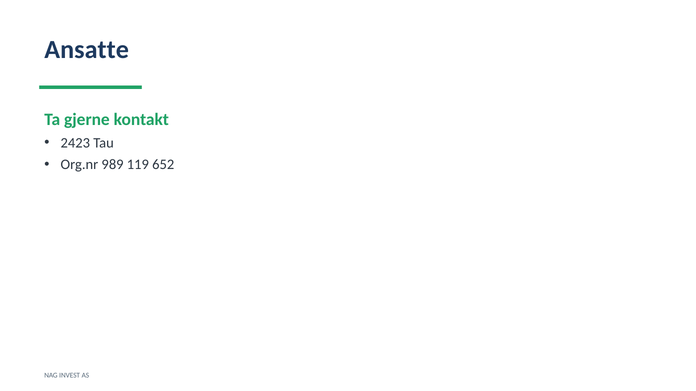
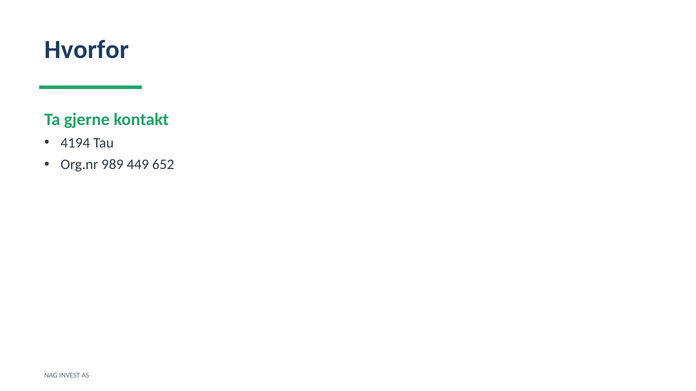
Ansatte: Ansatte -> Hvorfor (87, 50)
2423: 2423 -> 4194 (75, 143)
119: 119 -> 449 (138, 165)
